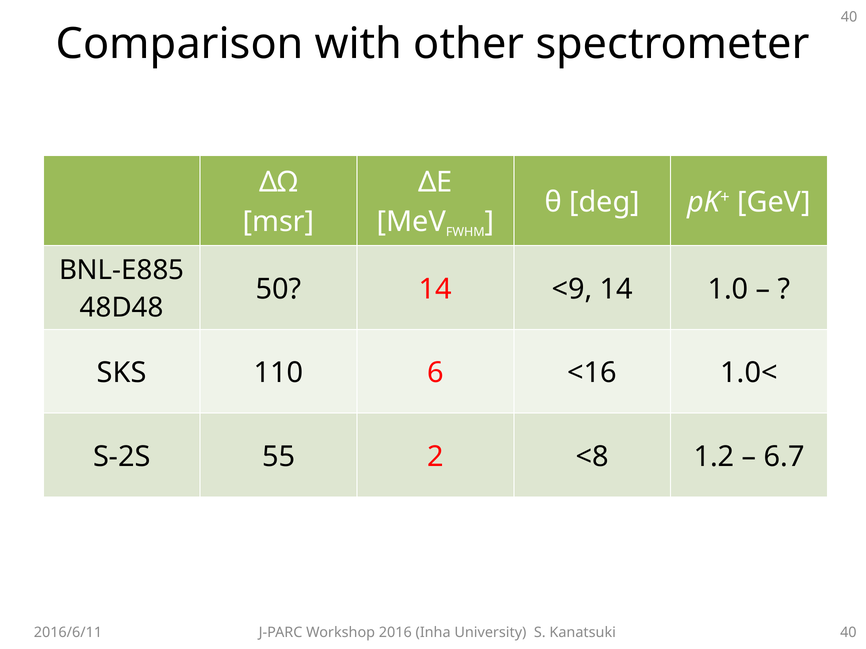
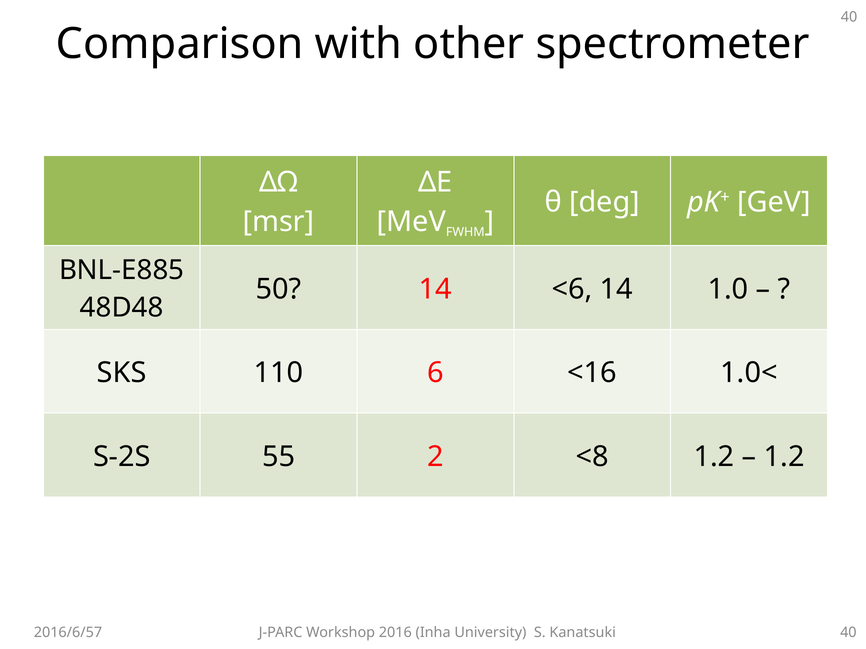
<9: <9 -> <6 (572, 289)
6.7: 6.7 -> 1.2 (784, 457)
2016/6/11: 2016/6/11 -> 2016/6/57 (68, 633)
